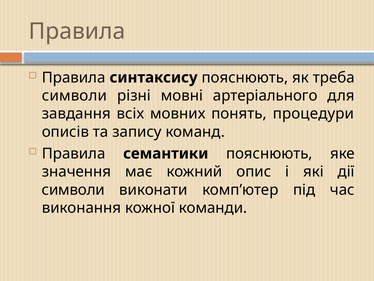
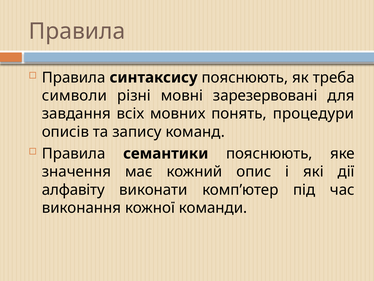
артеріального: артеріального -> зарезервовані (265, 95)
символи: символи -> алфавіту (73, 190)
